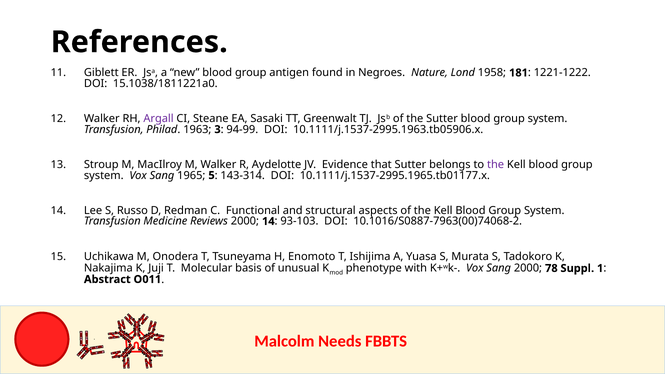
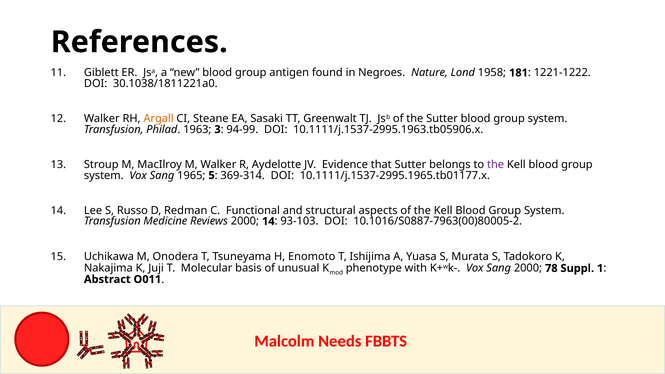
15.1038/1811221a0: 15.1038/1811221a0 -> 30.1038/1811221a0 (165, 84)
Argall colour: purple -> orange (159, 119)
143-314: 143-314 -> 369-314 (243, 175)
10.1016/S0887-7963(00)74068-2: 10.1016/S0887-7963(00)74068-2 -> 10.1016/S0887-7963(00)80005-2 (438, 221)
